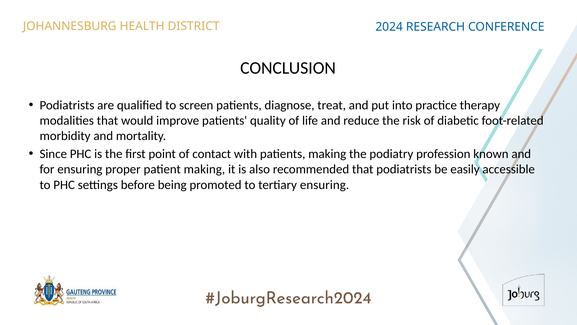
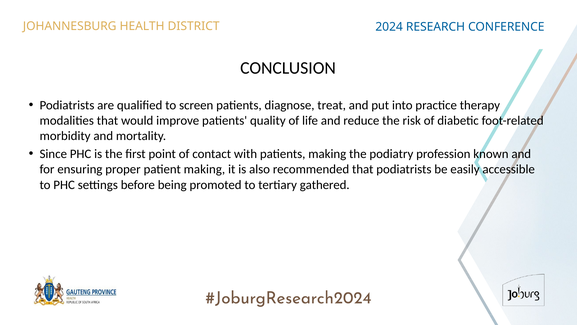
tertiary ensuring: ensuring -> gathered (325, 185)
